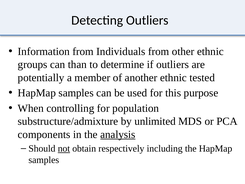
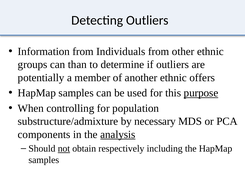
tested: tested -> offers (202, 78)
purpose underline: none -> present (201, 93)
unlimited: unlimited -> necessary (155, 121)
